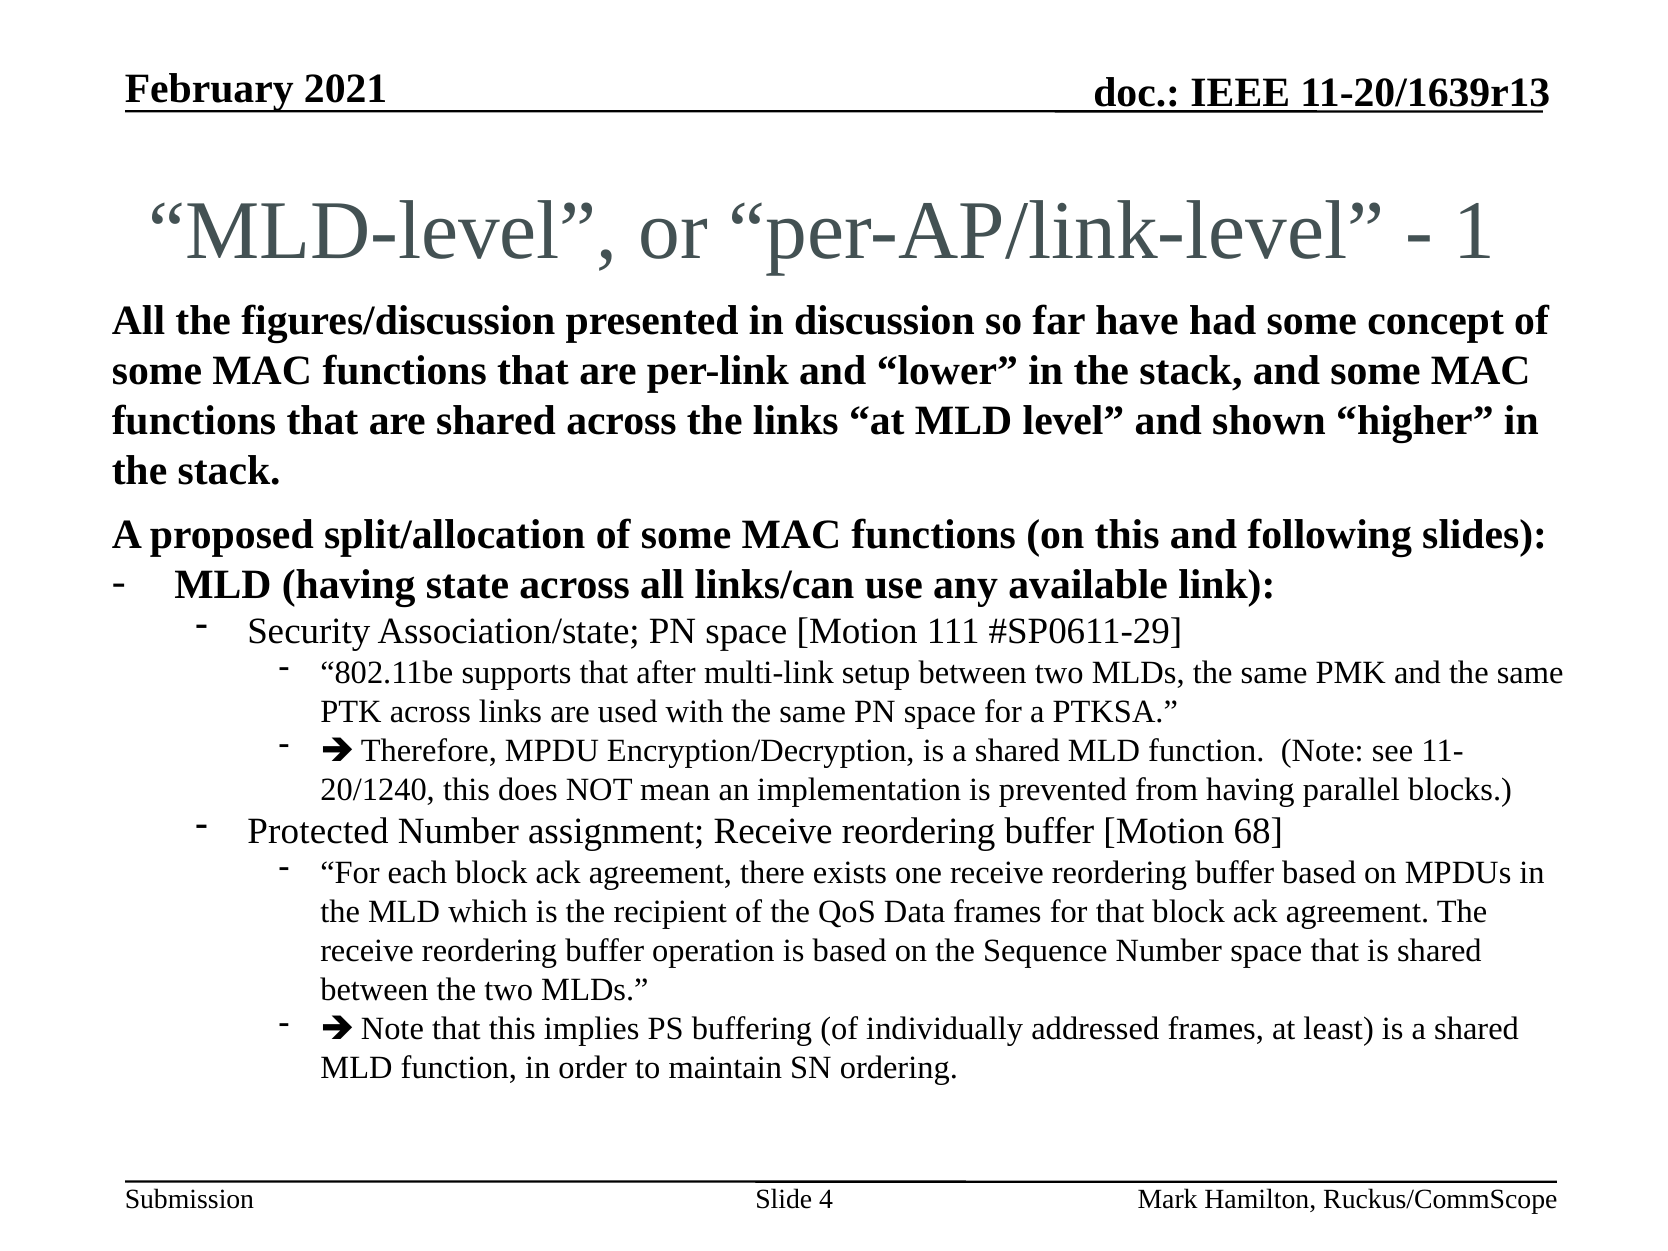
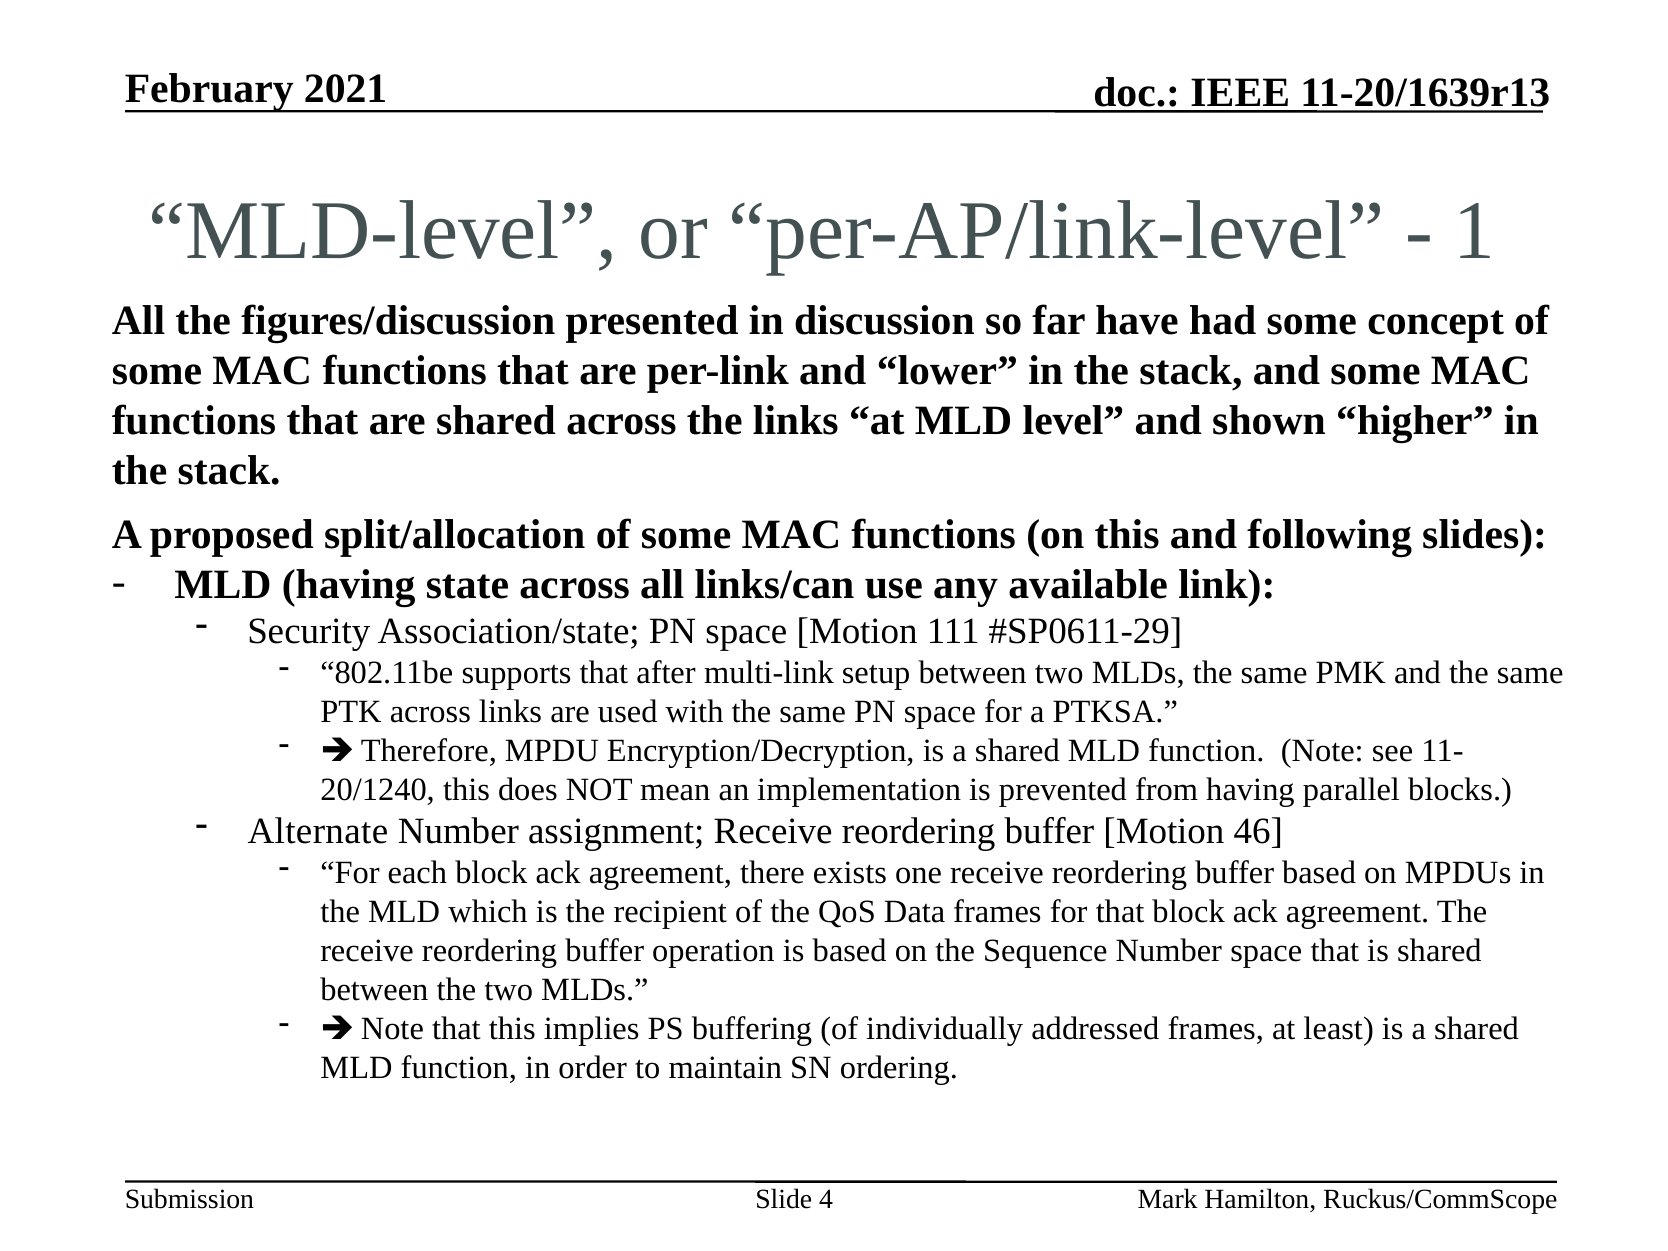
Protected: Protected -> Alternate (318, 832)
68: 68 -> 46 (1258, 832)
